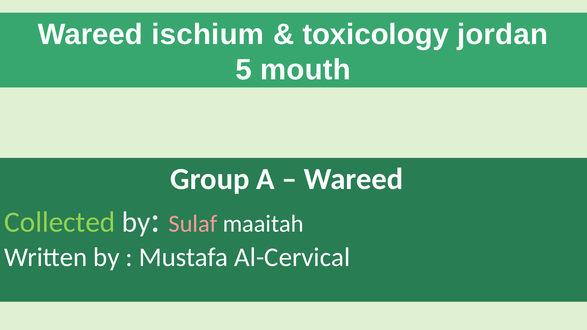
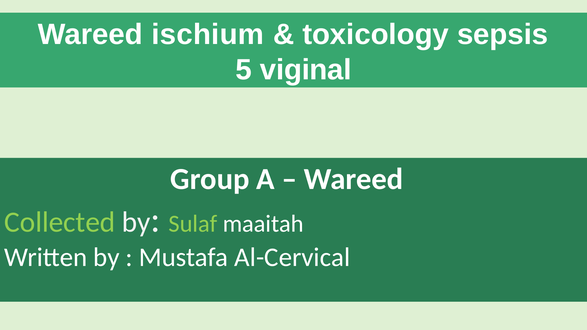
jordan: jordan -> sepsis (503, 35)
mouth: mouth -> viginal (306, 70)
Sulaf colour: pink -> light green (193, 224)
